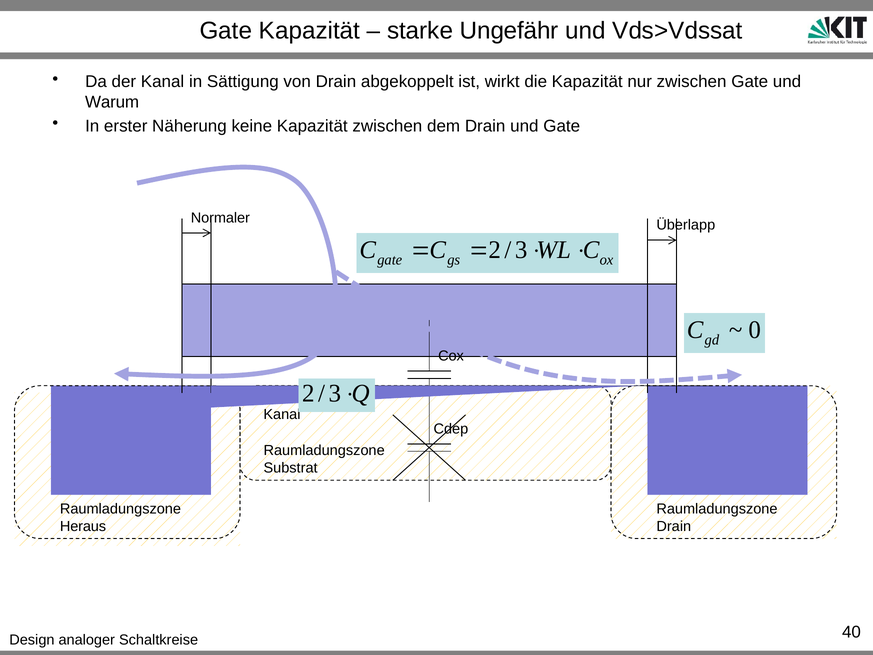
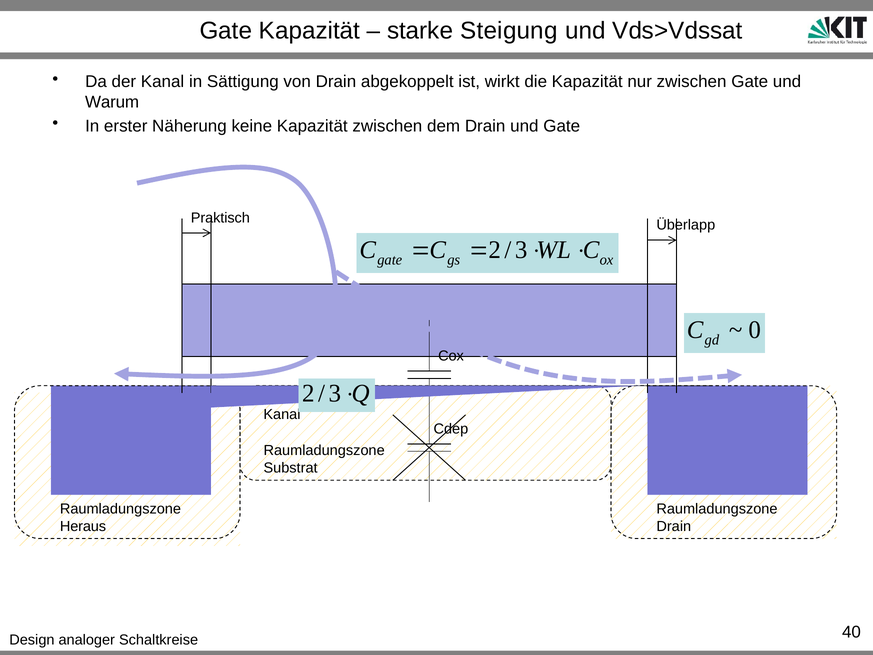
Ungefähr: Ungefähr -> Steigung (509, 31)
Normaler: Normaler -> Praktisch (220, 218)
